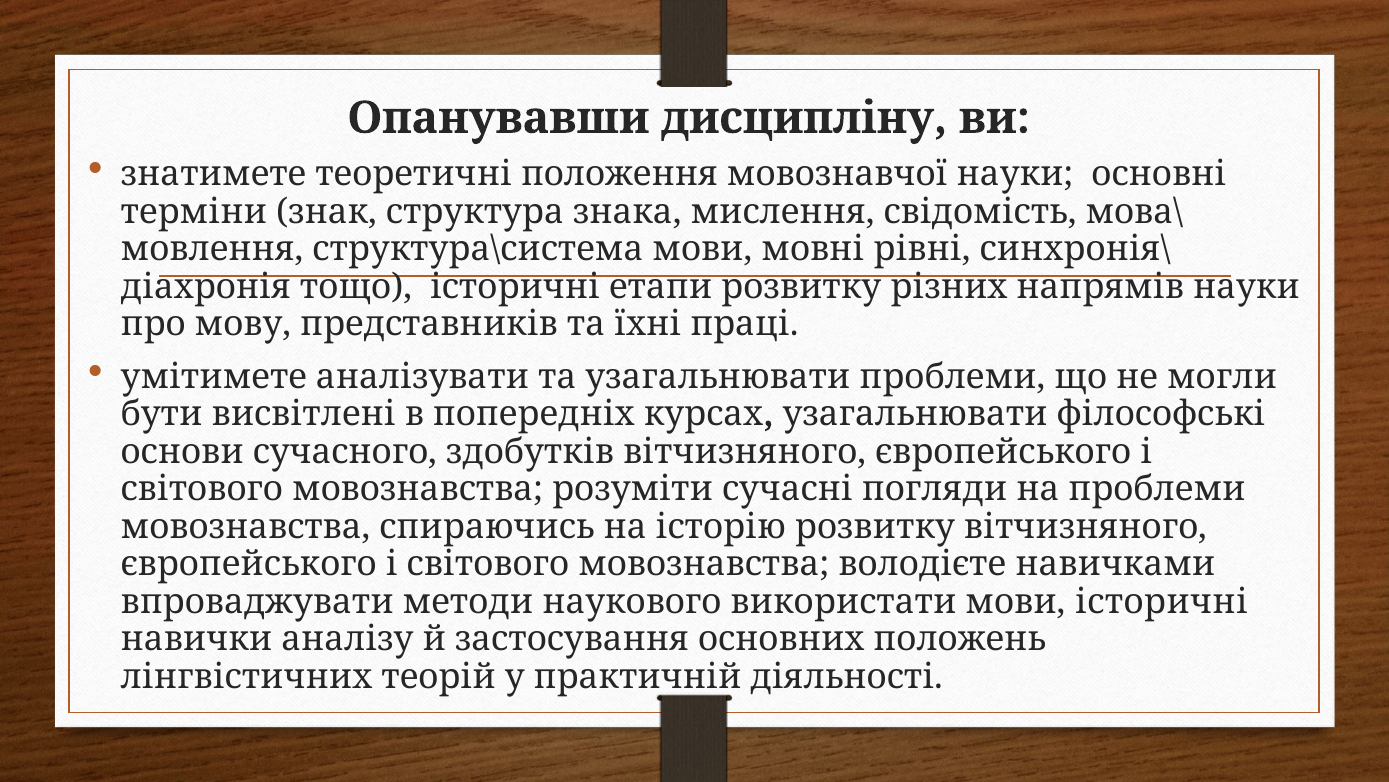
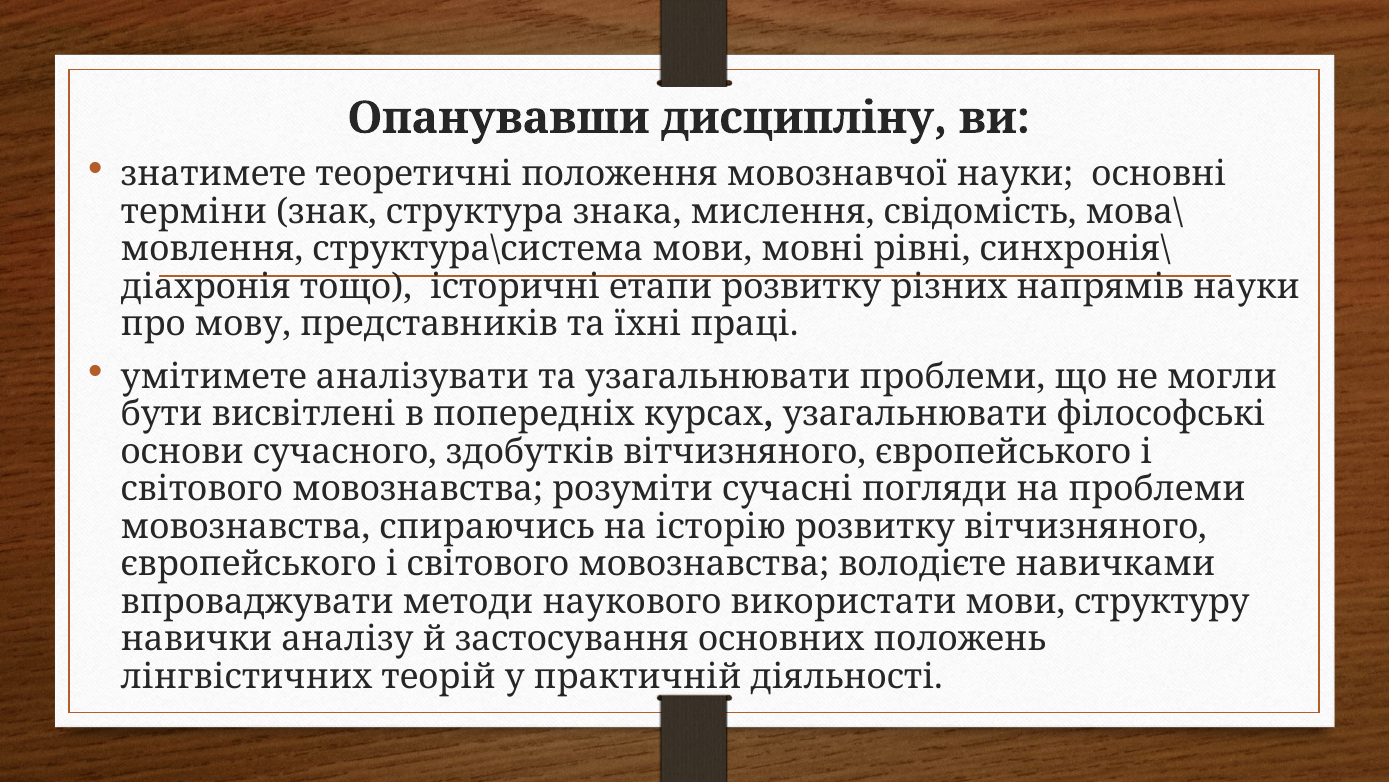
мови історичні: історичні -> структуру (1162, 601)
